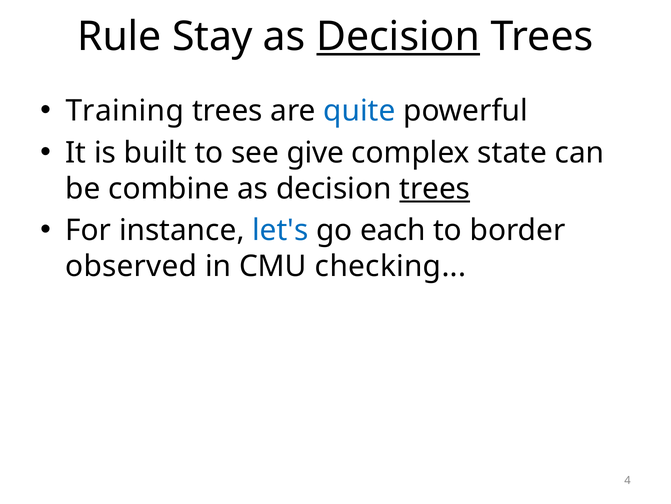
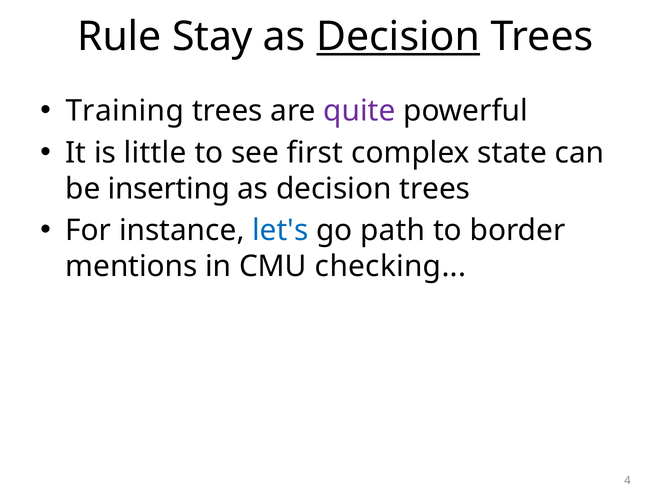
quite colour: blue -> purple (359, 111)
built: built -> little (155, 153)
give: give -> first (315, 153)
combine: combine -> inserting (169, 188)
trees underline: present -> none (435, 188)
each: each -> path (393, 230)
observed: observed -> mentions (131, 266)
